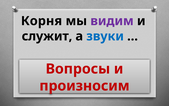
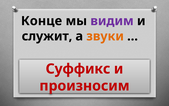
Корня: Корня -> Конце (41, 21)
звуки colour: blue -> orange (105, 36)
Вопросы: Вопросы -> Суффикс (78, 69)
